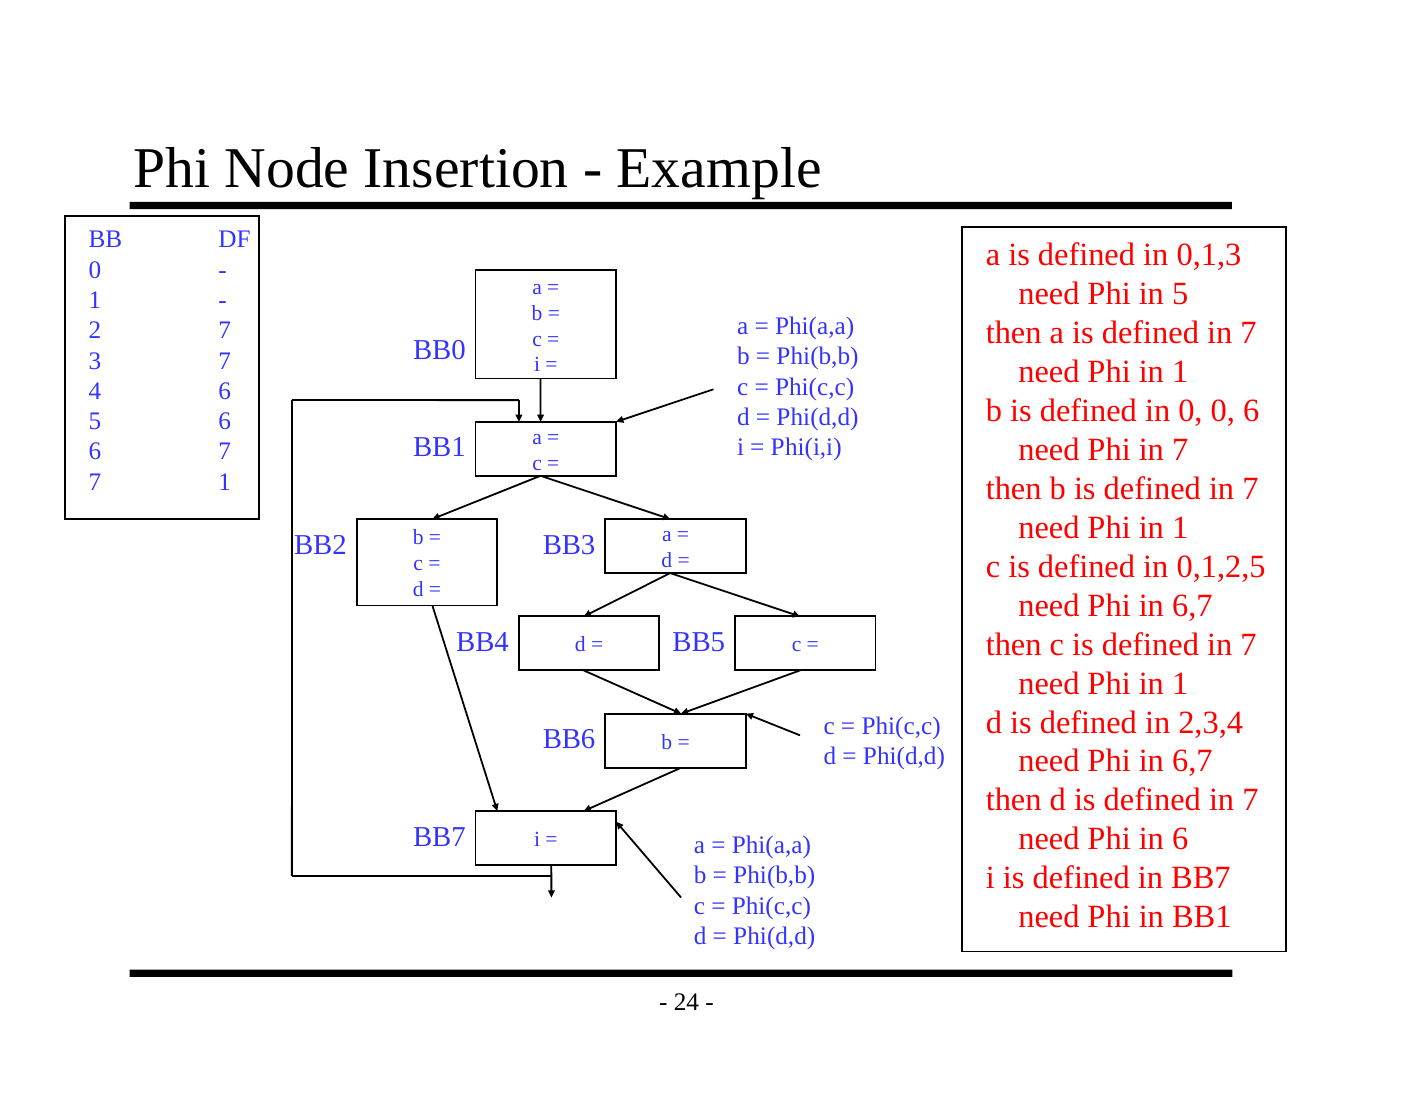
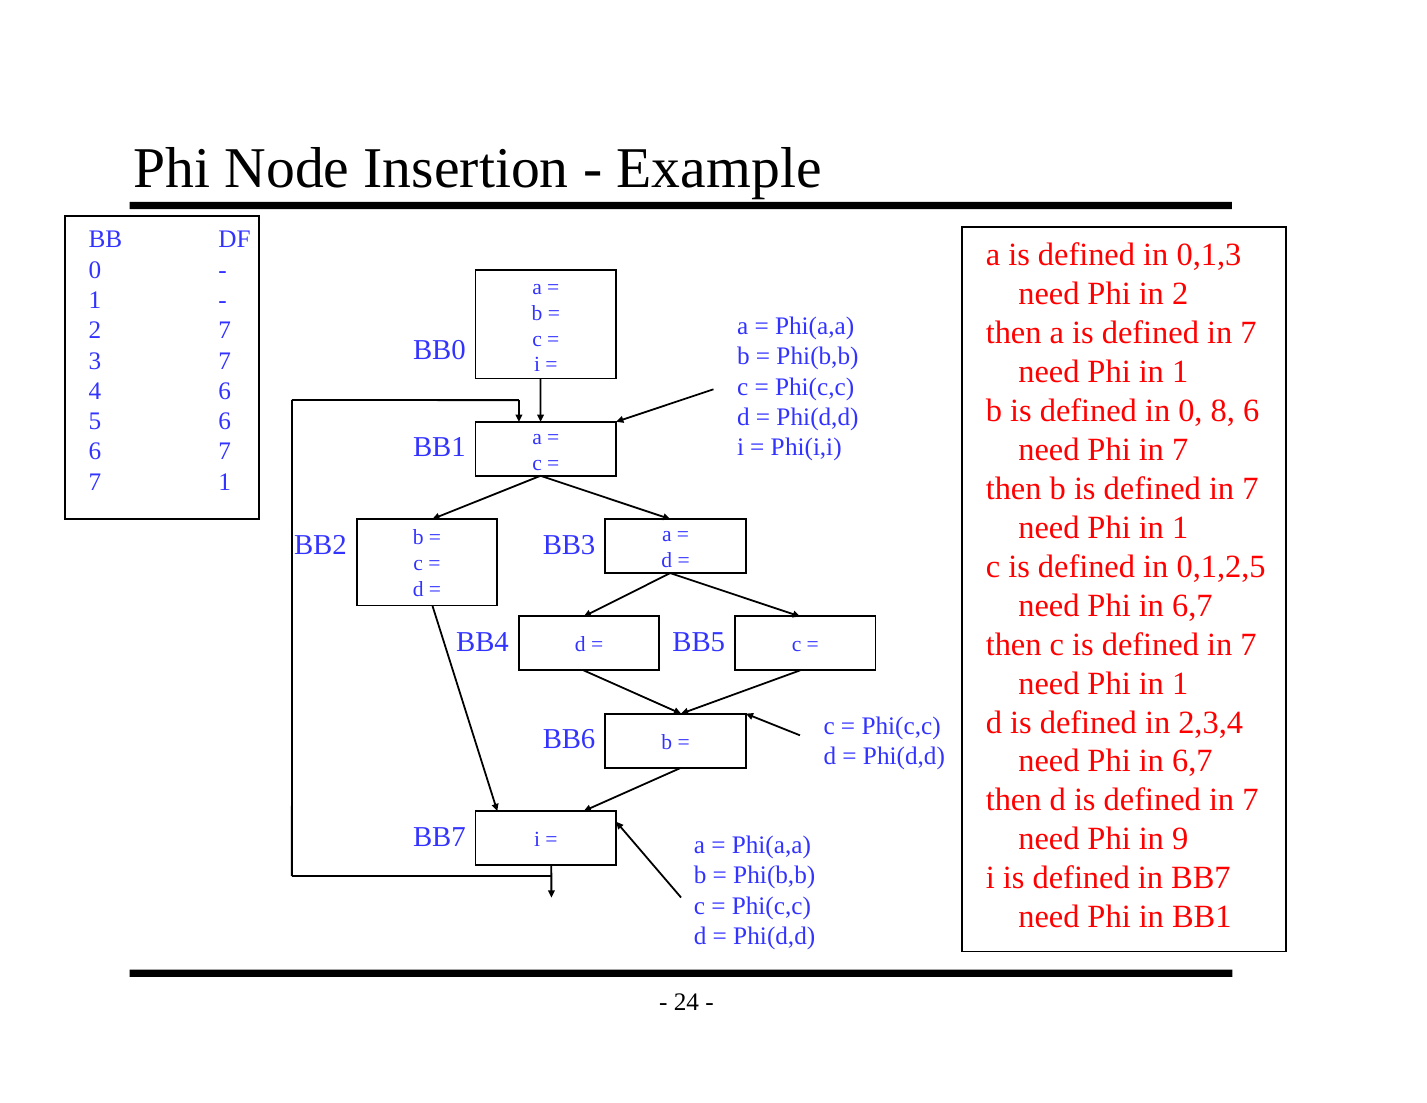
in 5: 5 -> 2 (1180, 294)
0 0: 0 -> 8 (1223, 411)
in 6: 6 -> 9 (1180, 839)
